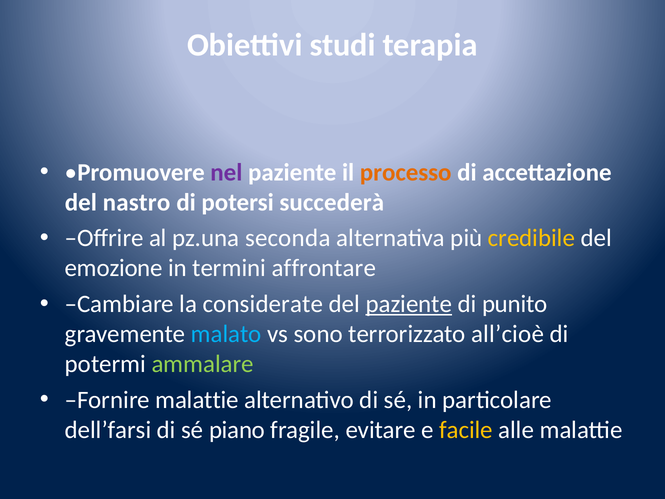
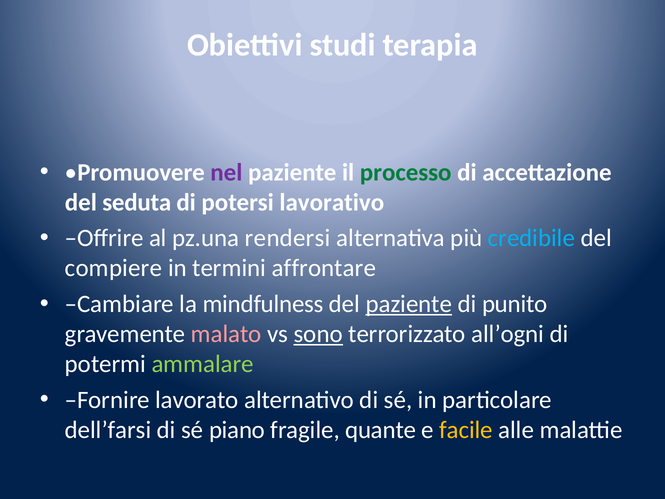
processo colour: orange -> green (406, 172)
nastro: nastro -> seduta (137, 202)
succederà: succederà -> lavorativo (332, 202)
seconda: seconda -> rendersi (288, 238)
credibile colour: yellow -> light blue (531, 238)
emozione: emozione -> compiere (114, 268)
considerate: considerate -> mindfulness (263, 304)
malato colour: light blue -> pink (226, 334)
sono underline: none -> present (318, 334)
all’cioè: all’cioè -> all’ogni (508, 334)
Fornire malattie: malattie -> lavorato (197, 400)
evitare: evitare -> quante (381, 430)
